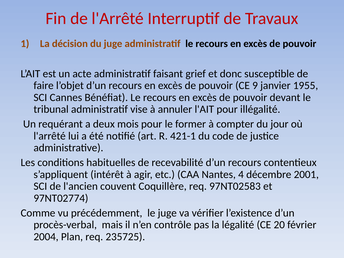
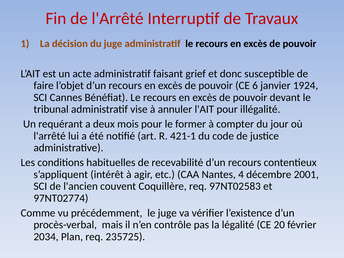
9: 9 -> 6 (255, 86)
1955: 1955 -> 1924 (306, 86)
2004: 2004 -> 2034 (46, 237)
